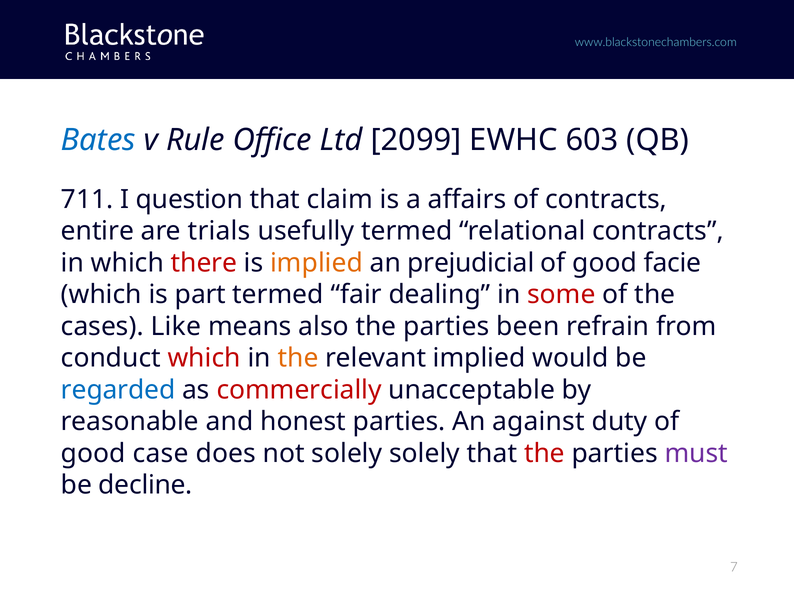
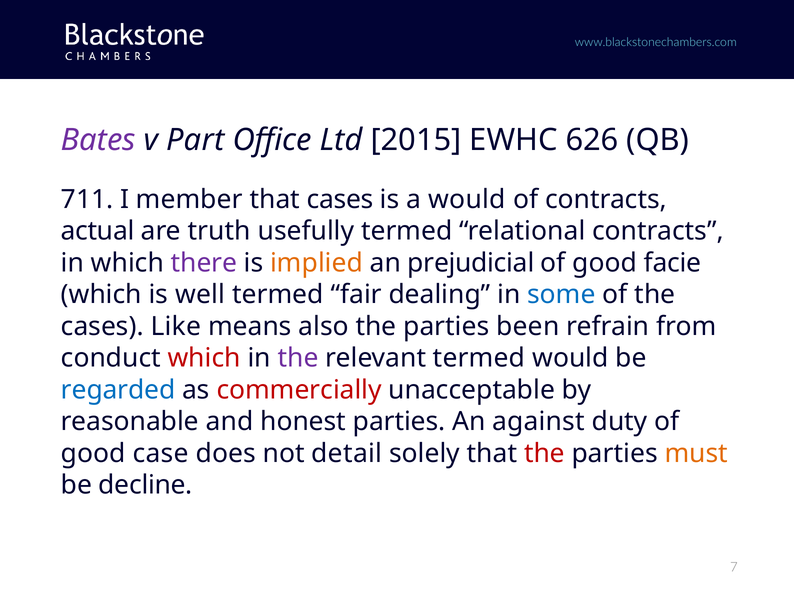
Bates colour: blue -> purple (98, 140)
Rule: Rule -> Part (195, 140)
2099: 2099 -> 2015 (416, 140)
603: 603 -> 626 (592, 140)
question: question -> member (189, 200)
that claim: claim -> cases (340, 200)
a affairs: affairs -> would (467, 200)
entire: entire -> actual (98, 231)
trials: trials -> truth (219, 231)
there colour: red -> purple (204, 263)
part: part -> well (200, 295)
some colour: red -> blue (561, 295)
the colour: orange -> purple (298, 358)
relevant implied: implied -> termed (479, 358)
not solely: solely -> detail (347, 454)
must colour: purple -> orange (696, 454)
